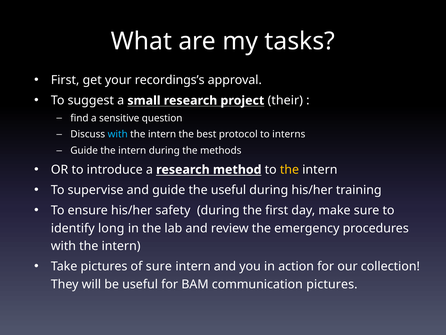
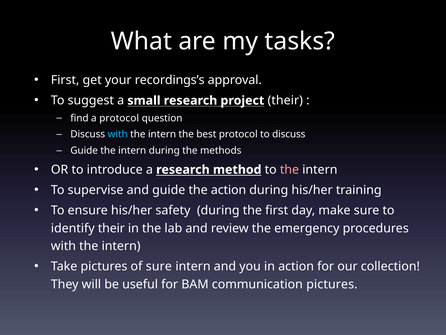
a sensitive: sensitive -> protocol (119, 118)
to interns: interns -> discuss (289, 134)
the colour: yellow -> pink (289, 169)
the useful: useful -> action (229, 190)
identify long: long -> their (111, 228)
